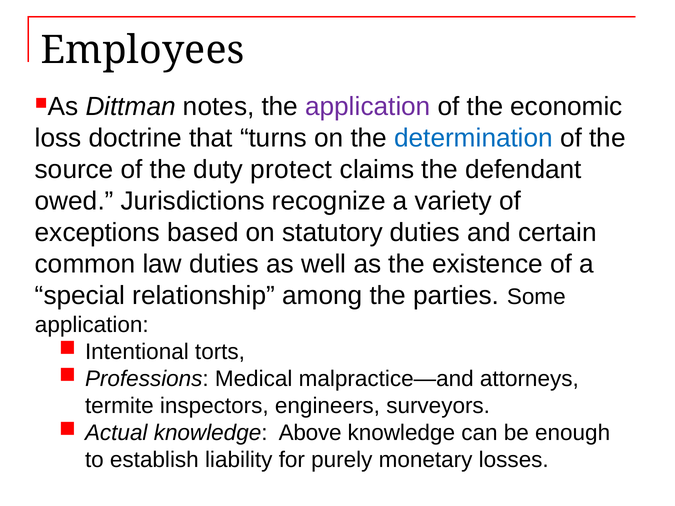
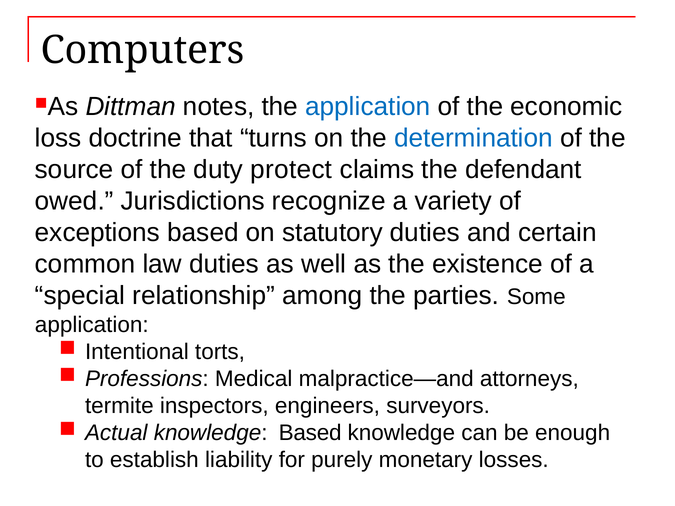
Employees: Employees -> Computers (143, 50)
application colour: purple -> blue (368, 107)
knowledge Above: Above -> Based (310, 433)
